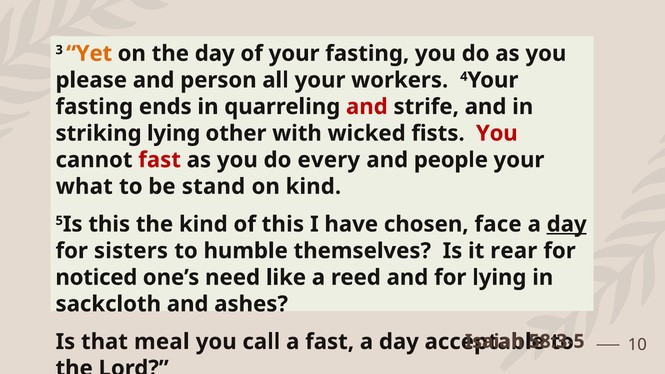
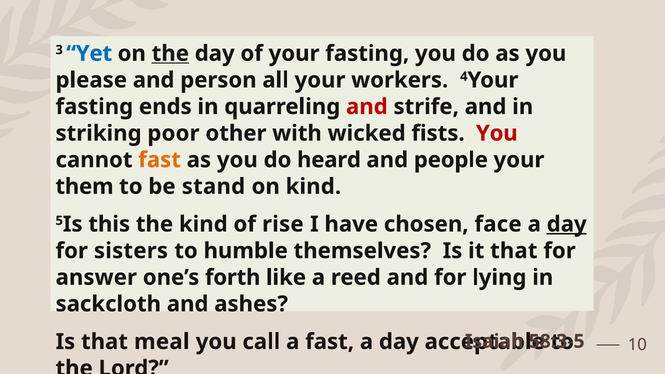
Yet colour: orange -> blue (89, 54)
the underline: none -> present (170, 54)
striking lying: lying -> poor (173, 133)
fast colour: red -> orange (160, 160)
every: every -> heard (329, 160)
what: what -> them (85, 187)
of this: this -> rise (283, 224)
it rear: rear -> that (514, 251)
noticed: noticed -> answer (96, 277)
need: need -> forth (233, 277)
